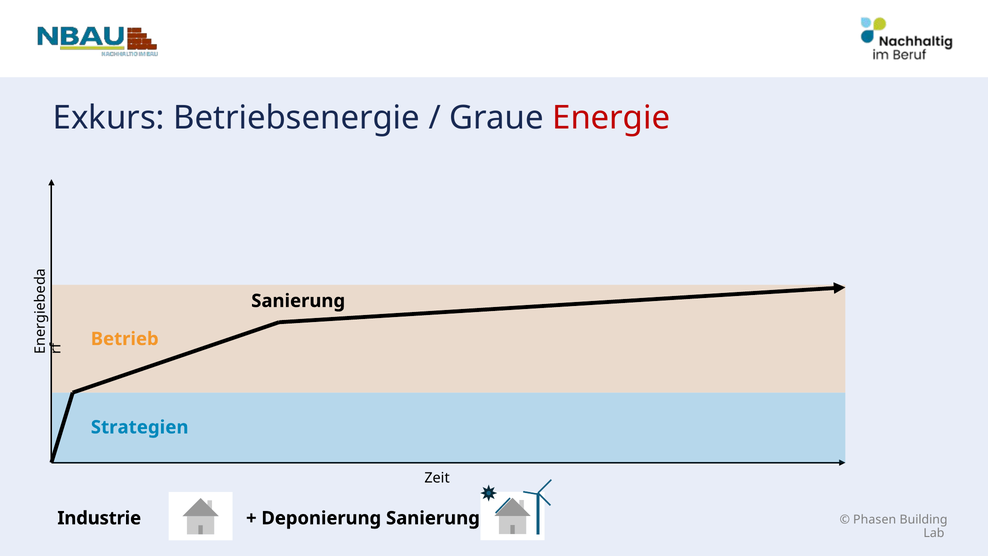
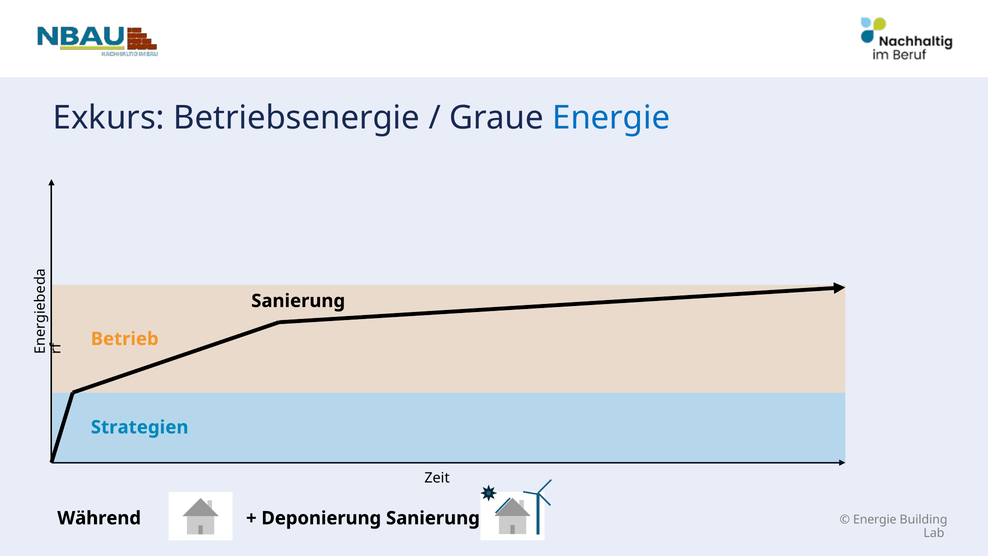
Energie colour: red -> blue (611, 118)
Industrie: Industrie -> Während (99, 518)
Phasen: Phasen -> Energie (875, 519)
